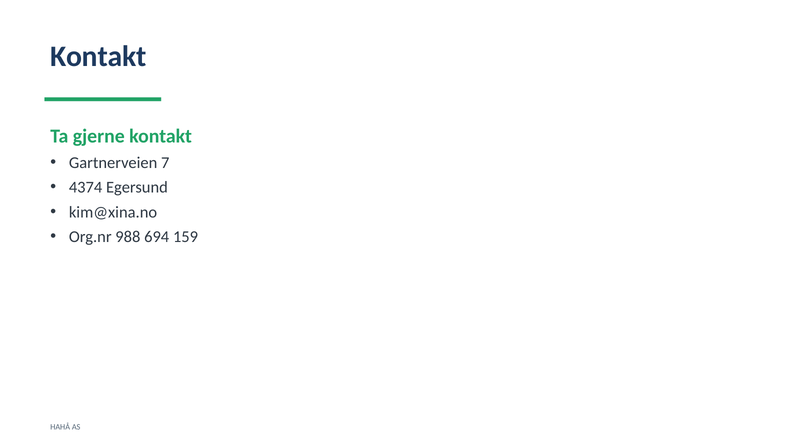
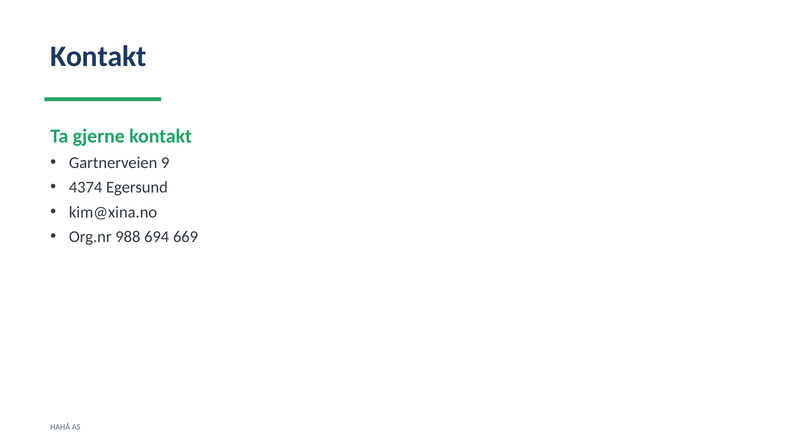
7: 7 -> 9 (165, 163)
159: 159 -> 669 (186, 237)
